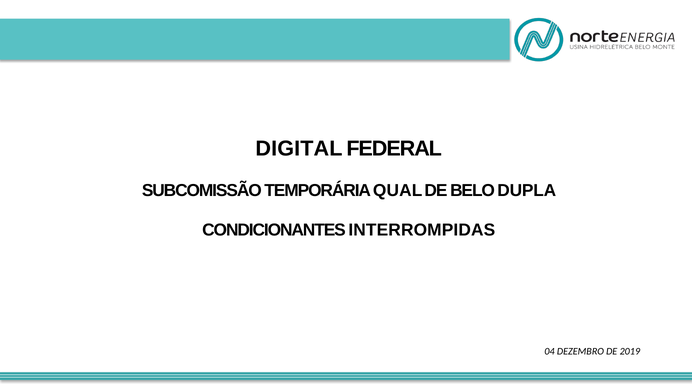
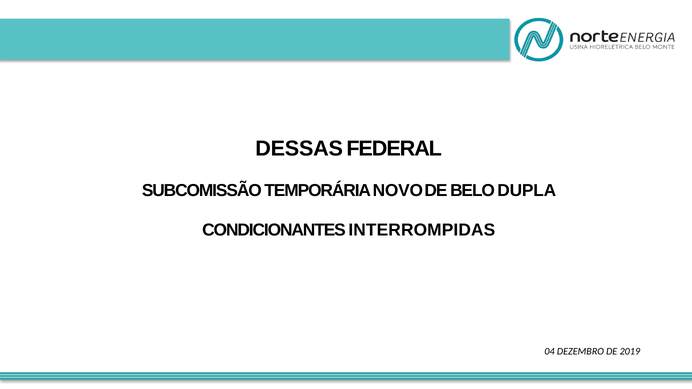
DIGITAL: DIGITAL -> DESSAS (299, 149)
QUAL: QUAL -> NOVO (398, 191)
